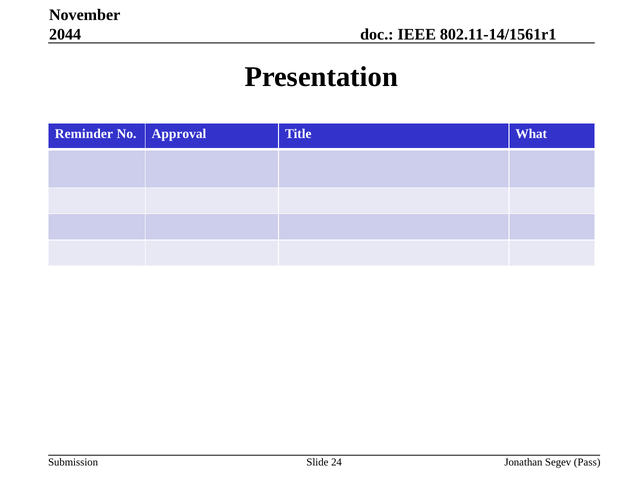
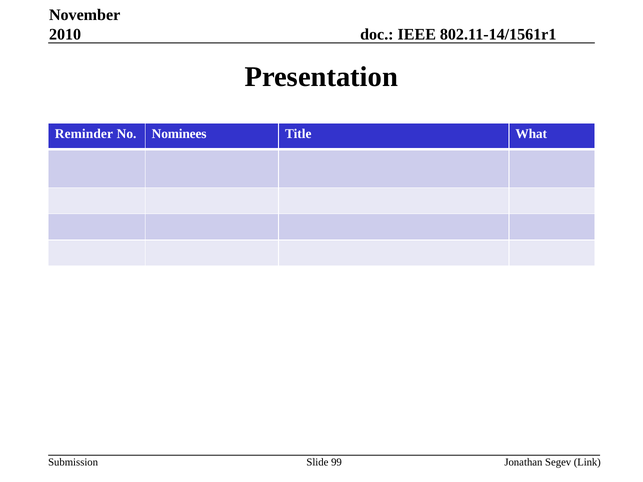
2044: 2044 -> 2010 (65, 34)
Approval: Approval -> Nominees (179, 134)
24: 24 -> 99 (336, 463)
Pass: Pass -> Link (587, 463)
